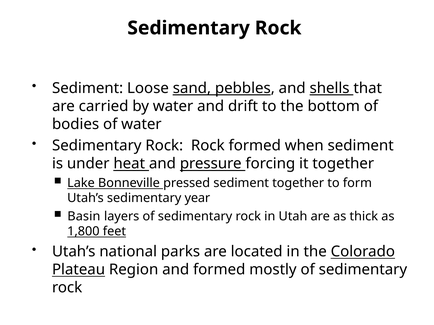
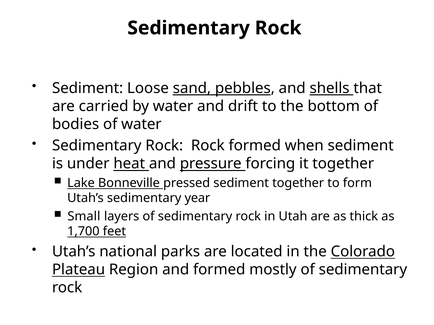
Basin: Basin -> Small (84, 216)
1,800: 1,800 -> 1,700 (83, 232)
